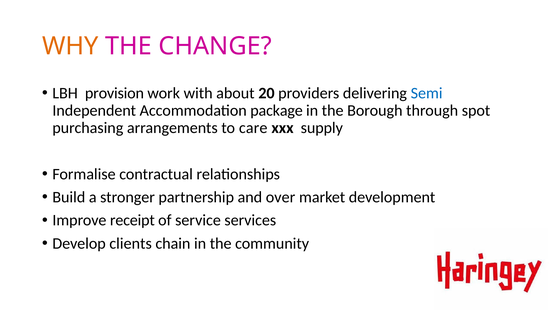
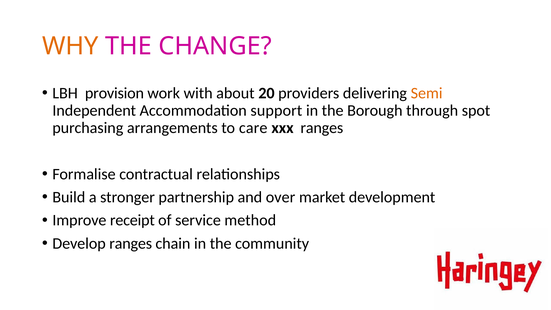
Semi colour: blue -> orange (427, 93)
package: package -> support (276, 111)
xxx supply: supply -> ranges (322, 128)
services: services -> method (250, 220)
Develop clients: clients -> ranges (131, 243)
